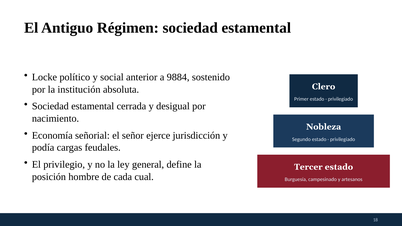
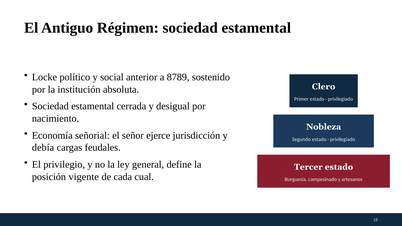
9884: 9884 -> 8789 (178, 77)
podía: podía -> debía (43, 148)
hombre: hombre -> vigente (84, 177)
